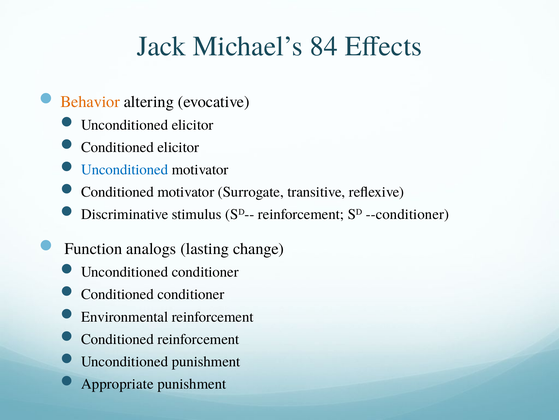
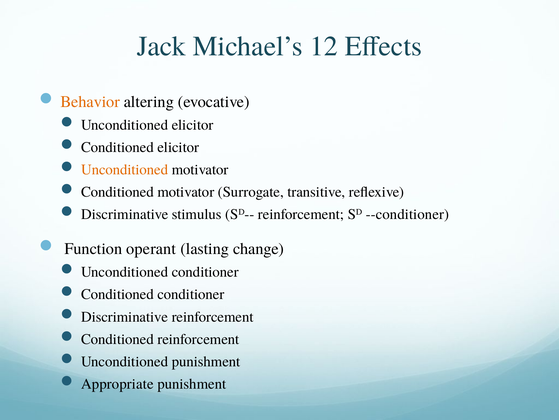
84: 84 -> 12 (324, 46)
Unconditioned colour: blue -> orange (125, 169)
analogs: analogs -> operant (151, 248)
Environmental: Environmental -> Discriminative (125, 316)
